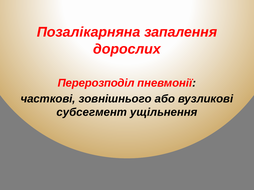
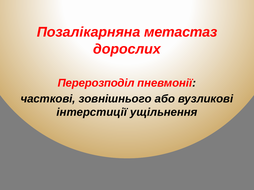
запалення: запалення -> метастаз (181, 32)
субсегмент: субсегмент -> інтерстиції (92, 113)
